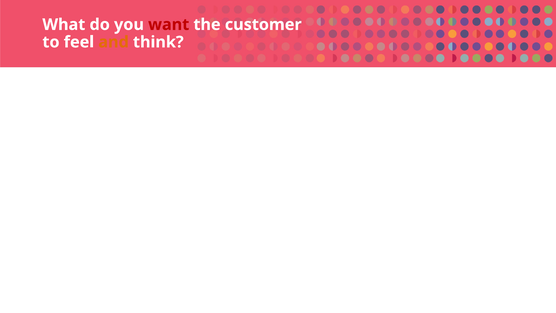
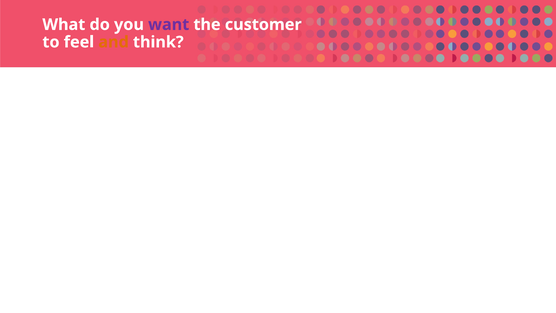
want colour: red -> purple (169, 25)
